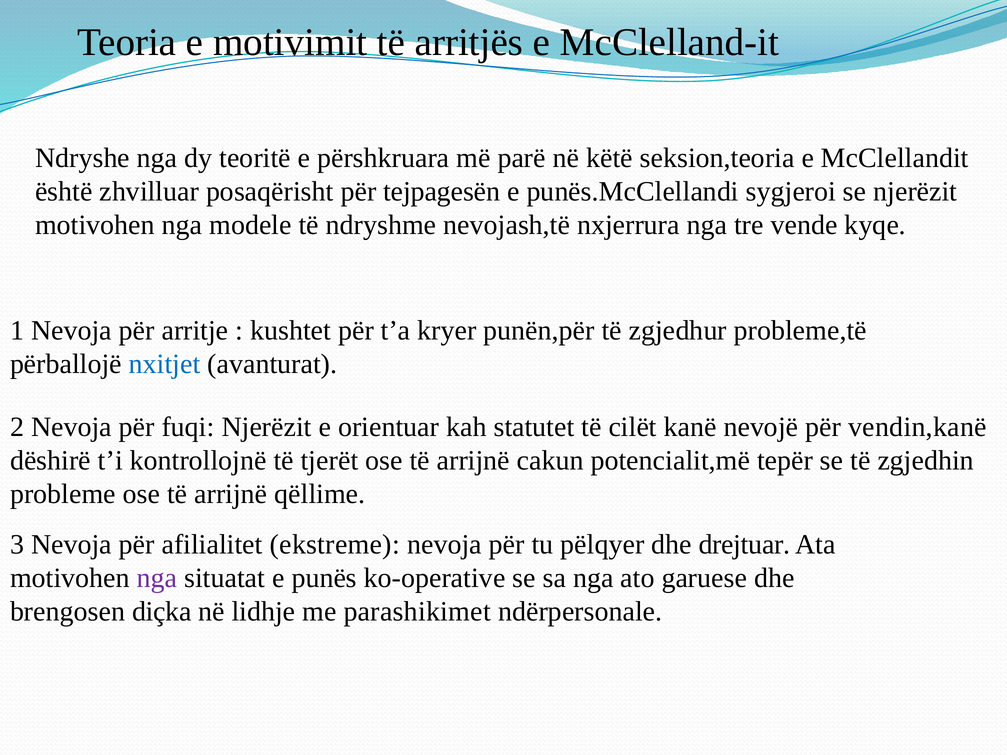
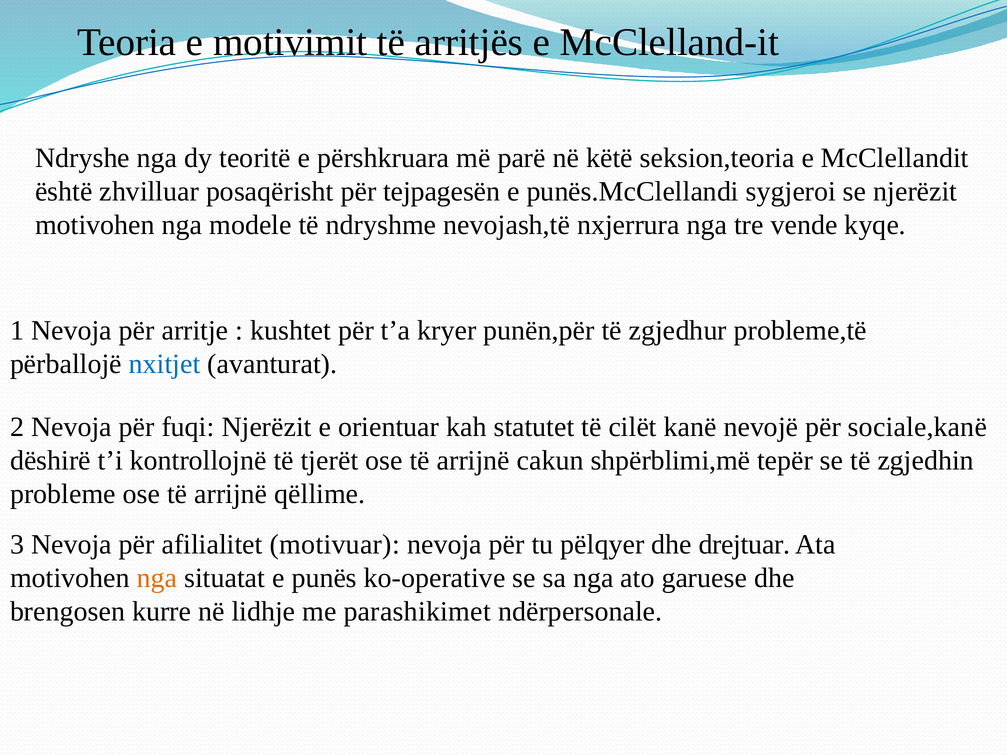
vendin,kanë: vendin,kanë -> sociale,kanë (917, 427)
potencialit,më: potencialit,më -> shpërblimi,më (670, 461)
ekstreme: ekstreme -> motivuar (335, 544)
nga colour: purple -> orange (157, 578)
diçka: diçka -> kurre (162, 612)
